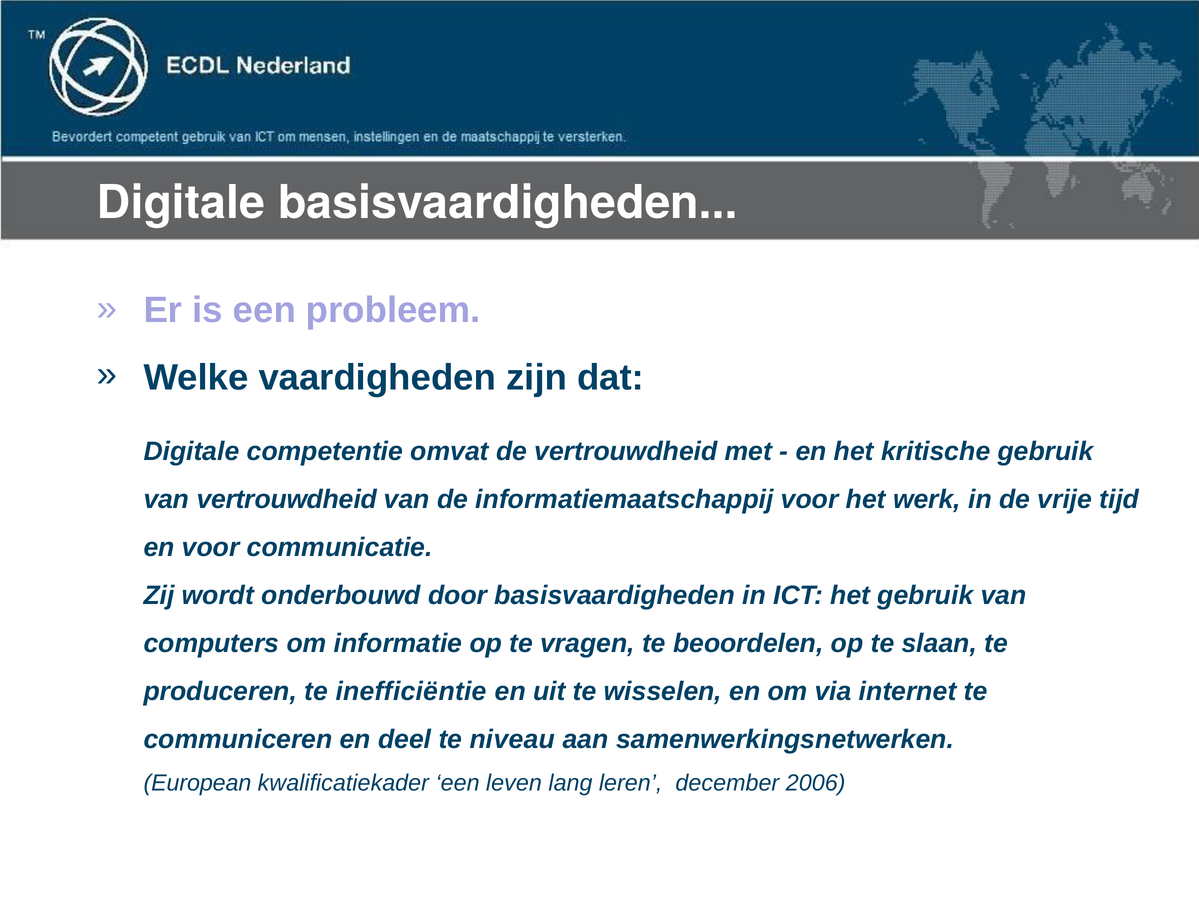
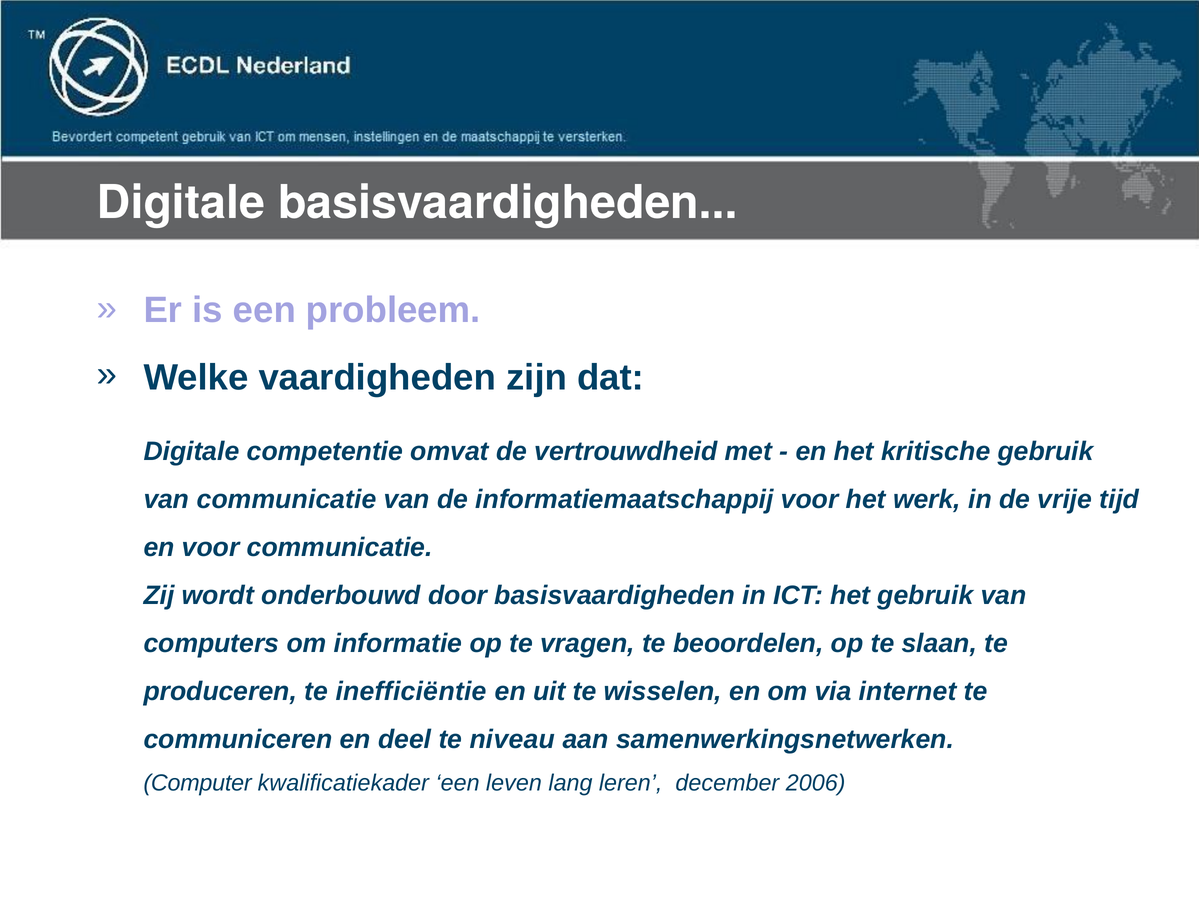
van vertrouwdheid: vertrouwdheid -> communicatie (287, 499)
European: European -> Computer (198, 782)
